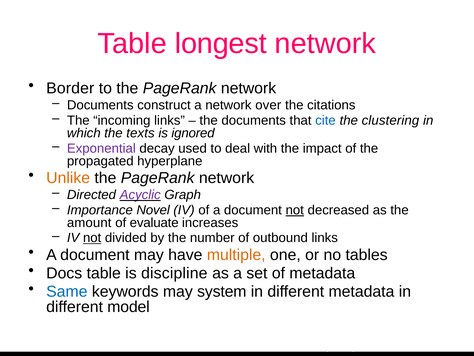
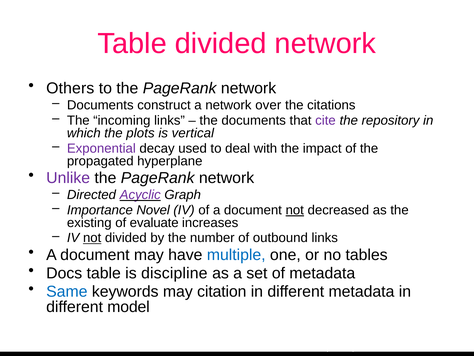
Table longest: longest -> divided (221, 43)
Border: Border -> Others (70, 88)
cite colour: blue -> purple (325, 120)
clustering: clustering -> repository (391, 120)
texts: texts -> plots (140, 133)
ignored: ignored -> vertical (193, 133)
Unlike colour: orange -> purple (68, 178)
amount: amount -> existing (89, 222)
multiple colour: orange -> blue (236, 255)
system: system -> citation (222, 291)
